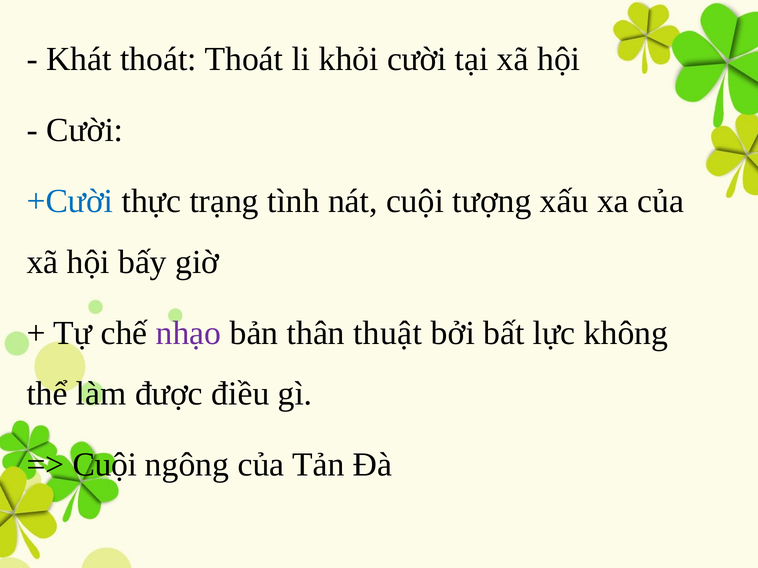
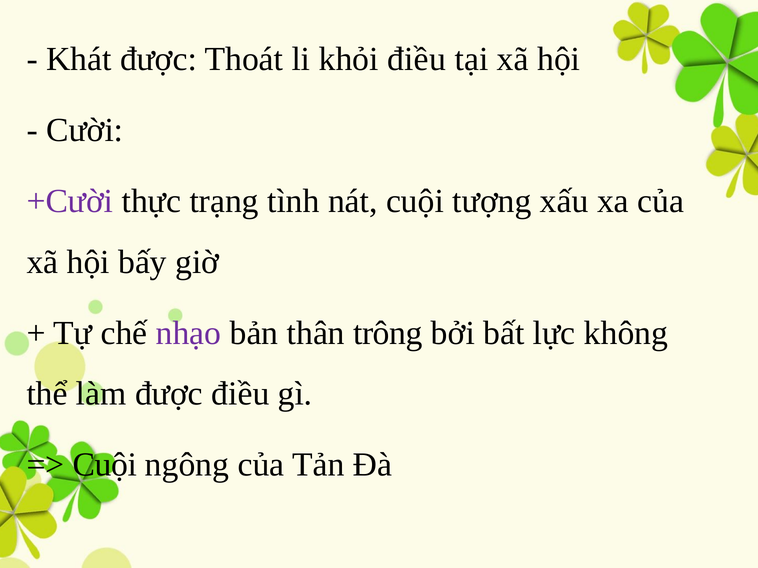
Khát thoát: thoát -> được (158, 59)
khỏi cười: cười -> điều (417, 59)
+Cười colour: blue -> purple (70, 202)
thuật: thuật -> trông (388, 333)
